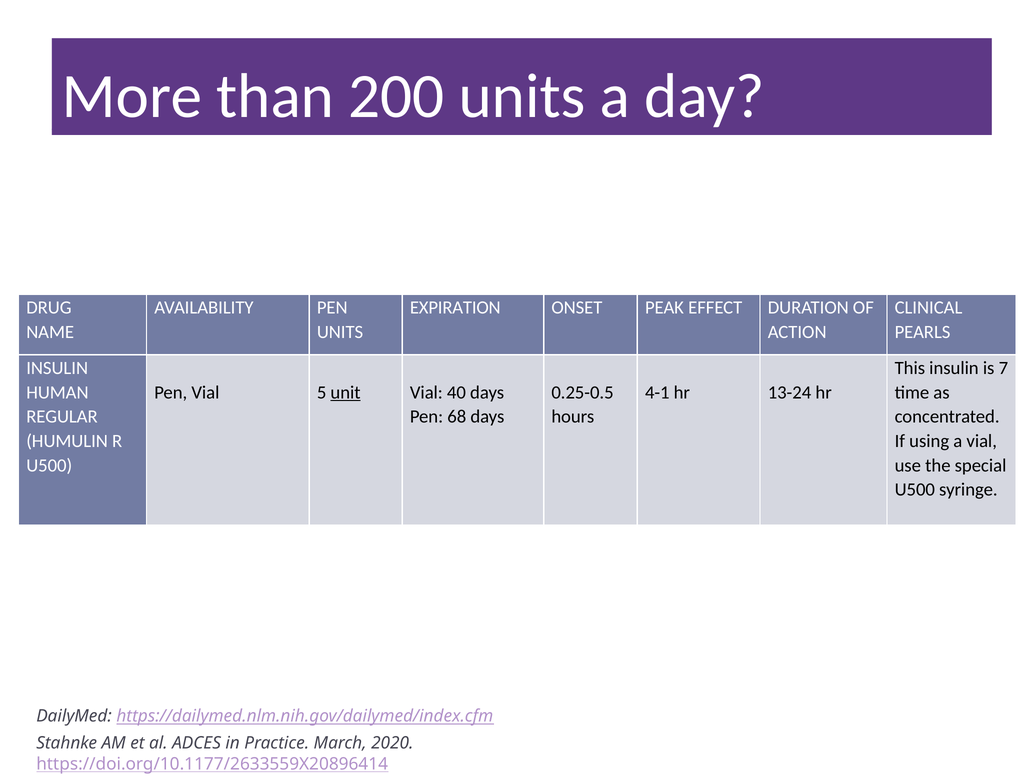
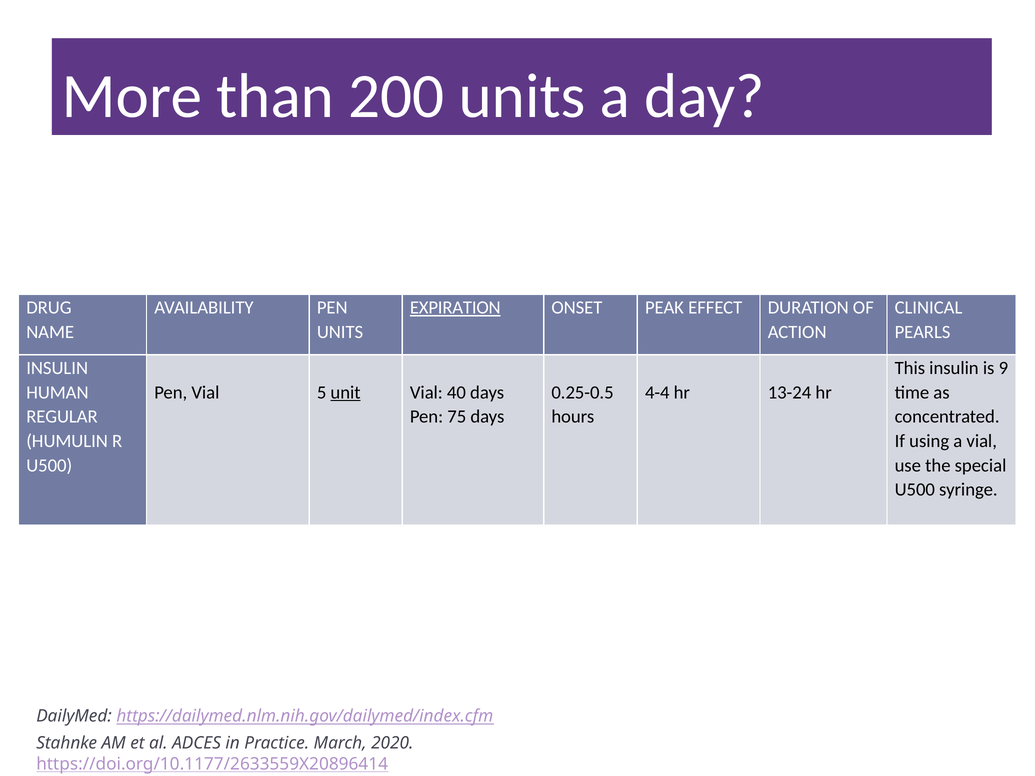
EXPIRATION underline: none -> present (455, 308)
7: 7 -> 9 (1003, 368)
4-1: 4-1 -> 4-4 (657, 392)
68: 68 -> 75 (457, 417)
